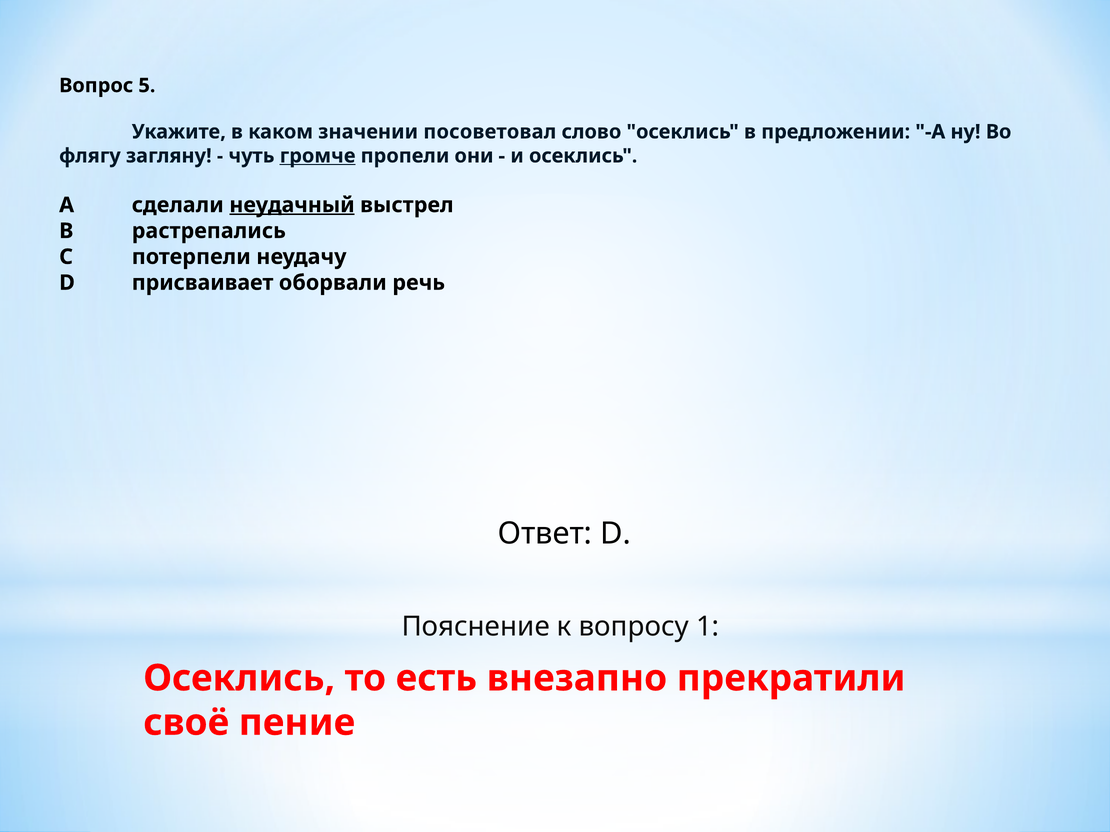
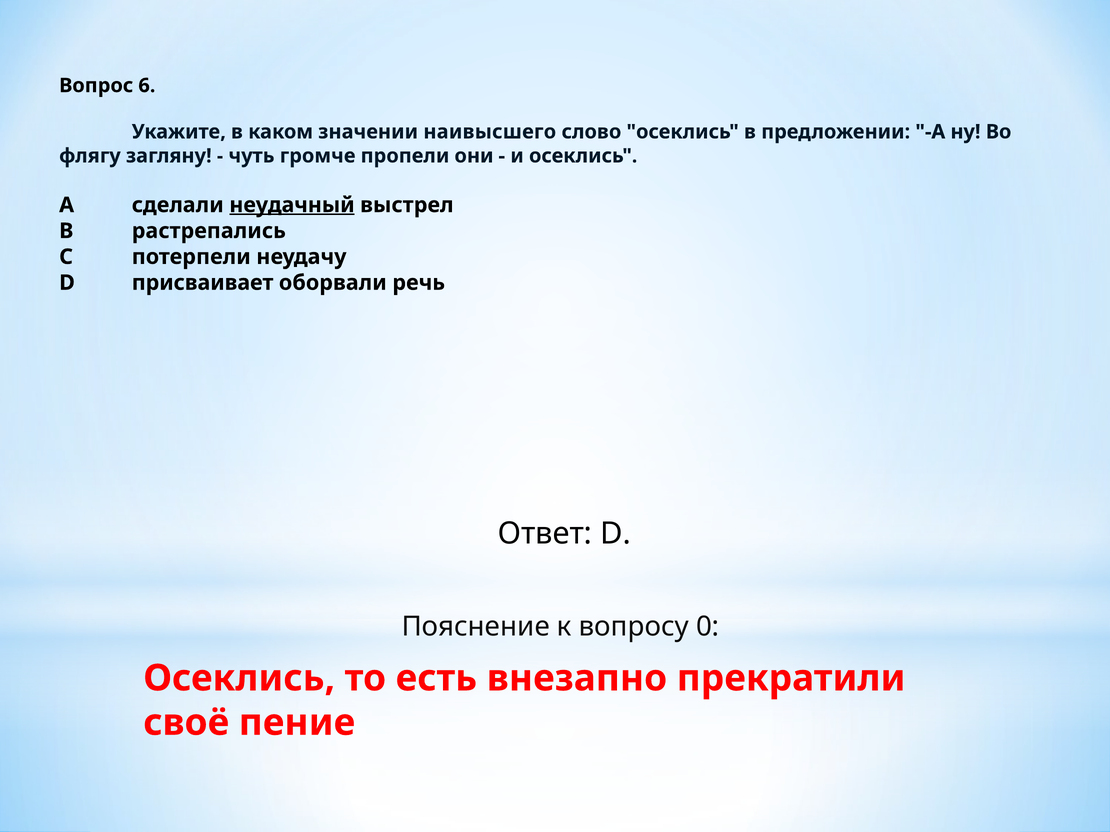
5: 5 -> 6 (147, 86)
посоветовал: посоветовал -> наивысшего (490, 132)
громче underline: present -> none (318, 156)
1: 1 -> 0 (708, 627)
